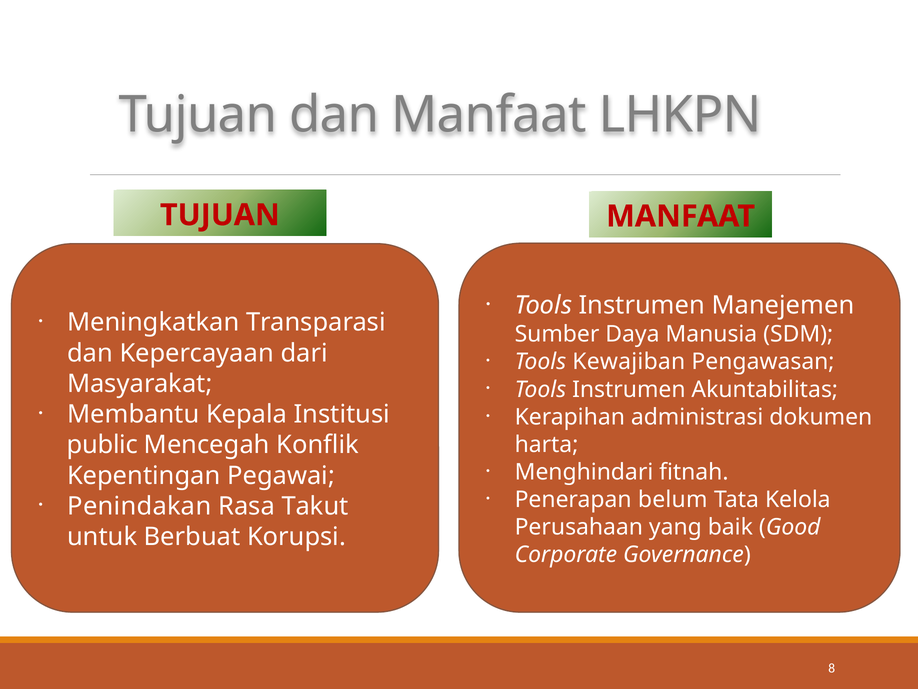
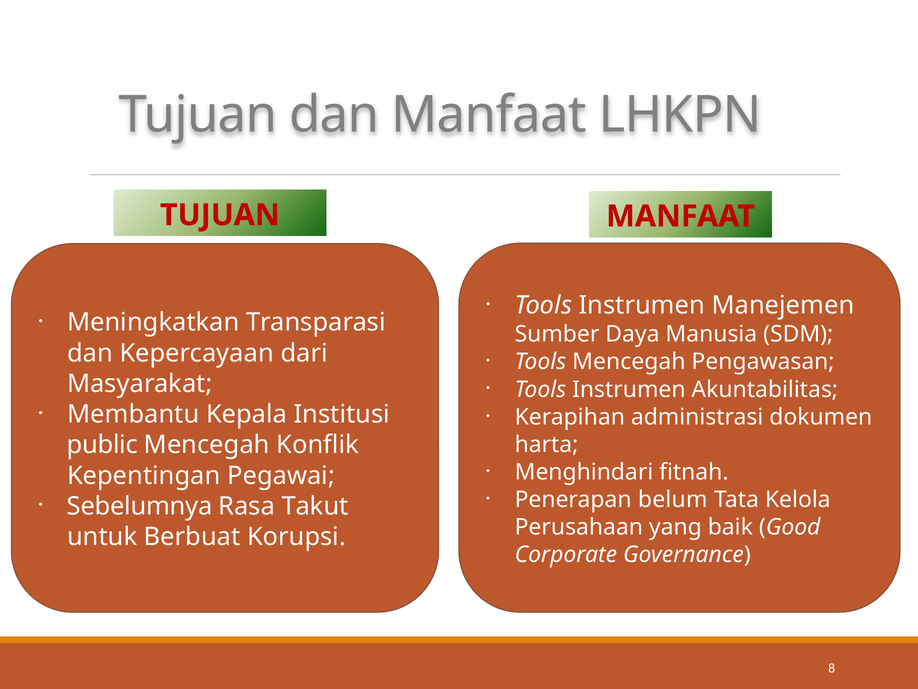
Tools Kewajiban: Kewajiban -> Mencegah (629, 362)
Penindakan: Penindakan -> Sebelumnya (140, 506)
